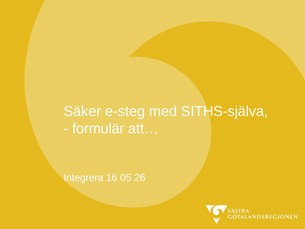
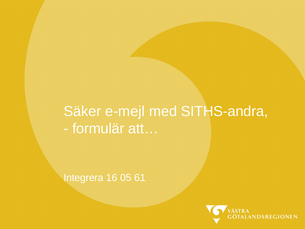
e-steg: e-steg -> e-mejl (125, 111)
SITHS-själva: SITHS-själva -> SITHS-andra (225, 111)
26: 26 -> 61 (140, 178)
